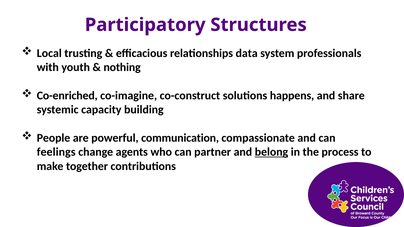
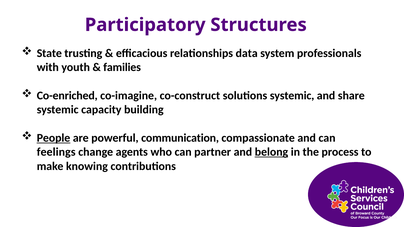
Local: Local -> State (49, 53)
nothing: nothing -> families (122, 67)
solutions happens: happens -> systemic (292, 96)
People underline: none -> present (54, 138)
together: together -> knowing (87, 166)
